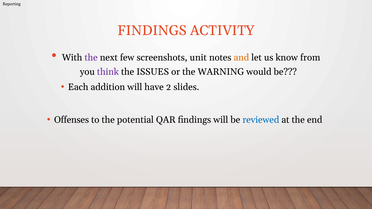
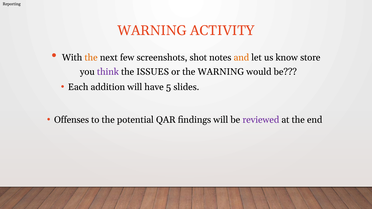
FINDINGS: FINDINGS -> WARNING (152, 30)
the colour: purple -> orange (91, 58)
unit: unit -> shot (198, 58)
from: from -> store (310, 58)
2: 2 -> 5 (169, 87)
reviewed colour: blue -> purple (261, 120)
